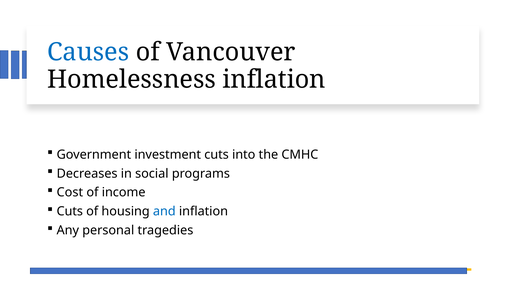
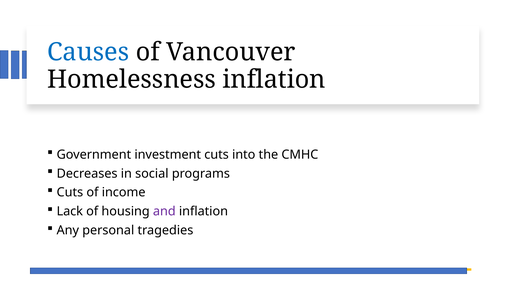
Cost: Cost -> Cuts (70, 192)
Cuts: Cuts -> Lack (70, 211)
and colour: blue -> purple (164, 211)
